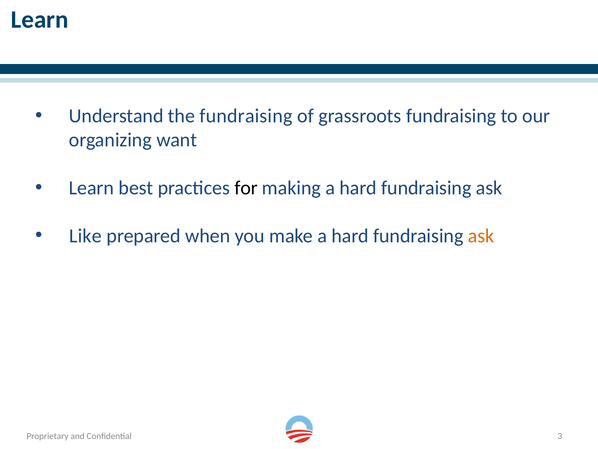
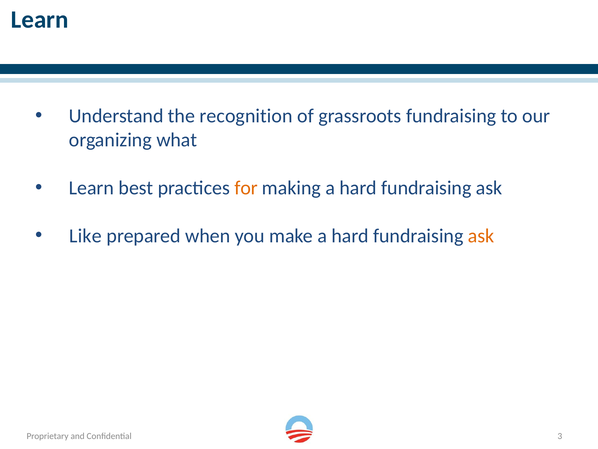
the fundraising: fundraising -> recognition (246, 116)
want: want -> what (177, 140)
for colour: black -> orange (246, 188)
